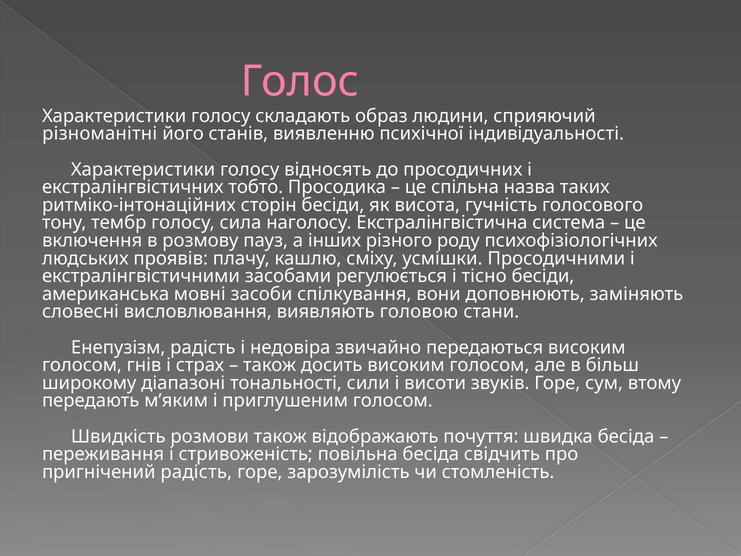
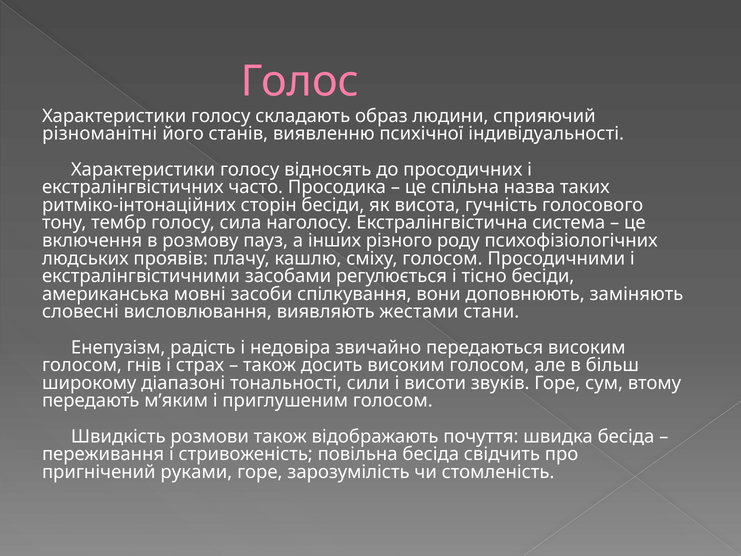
тобто: тобто -> часто (256, 187)
сміху усмішки: усмішки -> голосом (442, 258)
головою: головою -> жестами (419, 312)
пригнічений радість: радість -> руками (196, 472)
